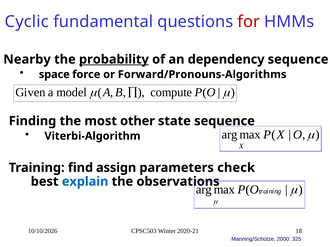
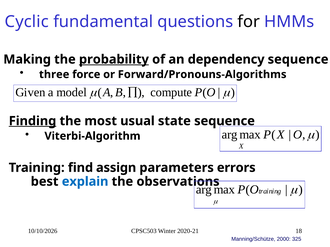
for colour: red -> black (249, 22)
Nearby: Nearby -> Making (27, 59)
space: space -> three (54, 75)
Finding underline: none -> present (33, 121)
other: other -> usual (137, 121)
check: check -> errors (236, 168)
